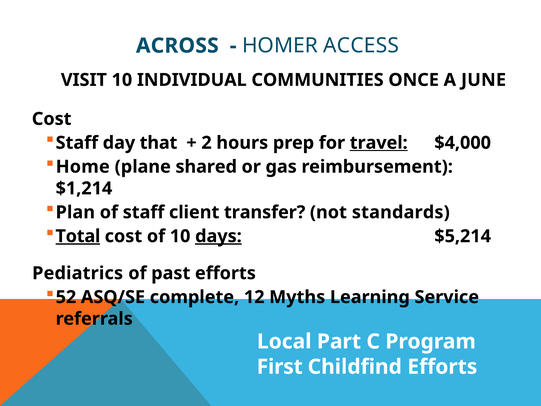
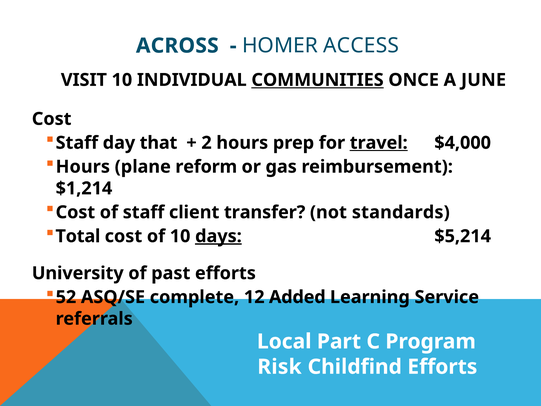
COMMUNITIES underline: none -> present (318, 80)
Home: Home -> Hours (83, 167)
shared: shared -> reform (206, 167)
Plan: Plan -> Cost (75, 212)
Total underline: present -> none (78, 236)
Pediatrics: Pediatrics -> University (78, 273)
Myths: Myths -> Added (297, 297)
First: First -> Risk (279, 367)
